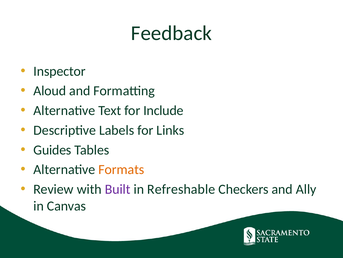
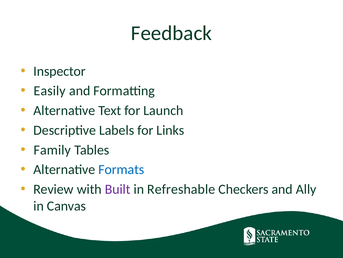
Aloud: Aloud -> Easily (50, 91)
Include: Include -> Launch (163, 110)
Guides: Guides -> Family (52, 150)
Formats colour: orange -> blue (121, 169)
